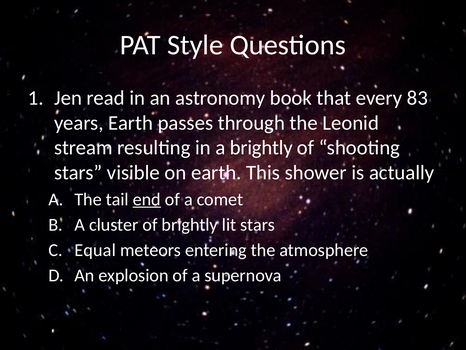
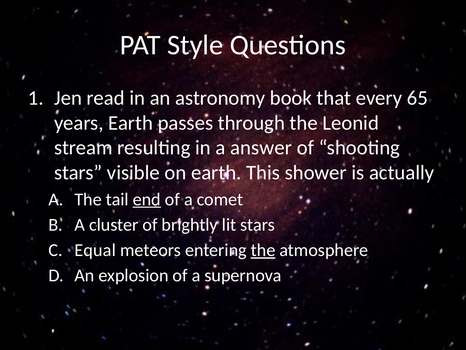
83: 83 -> 65 (417, 98)
a brightly: brightly -> answer (261, 148)
the underline: none -> present (263, 250)
